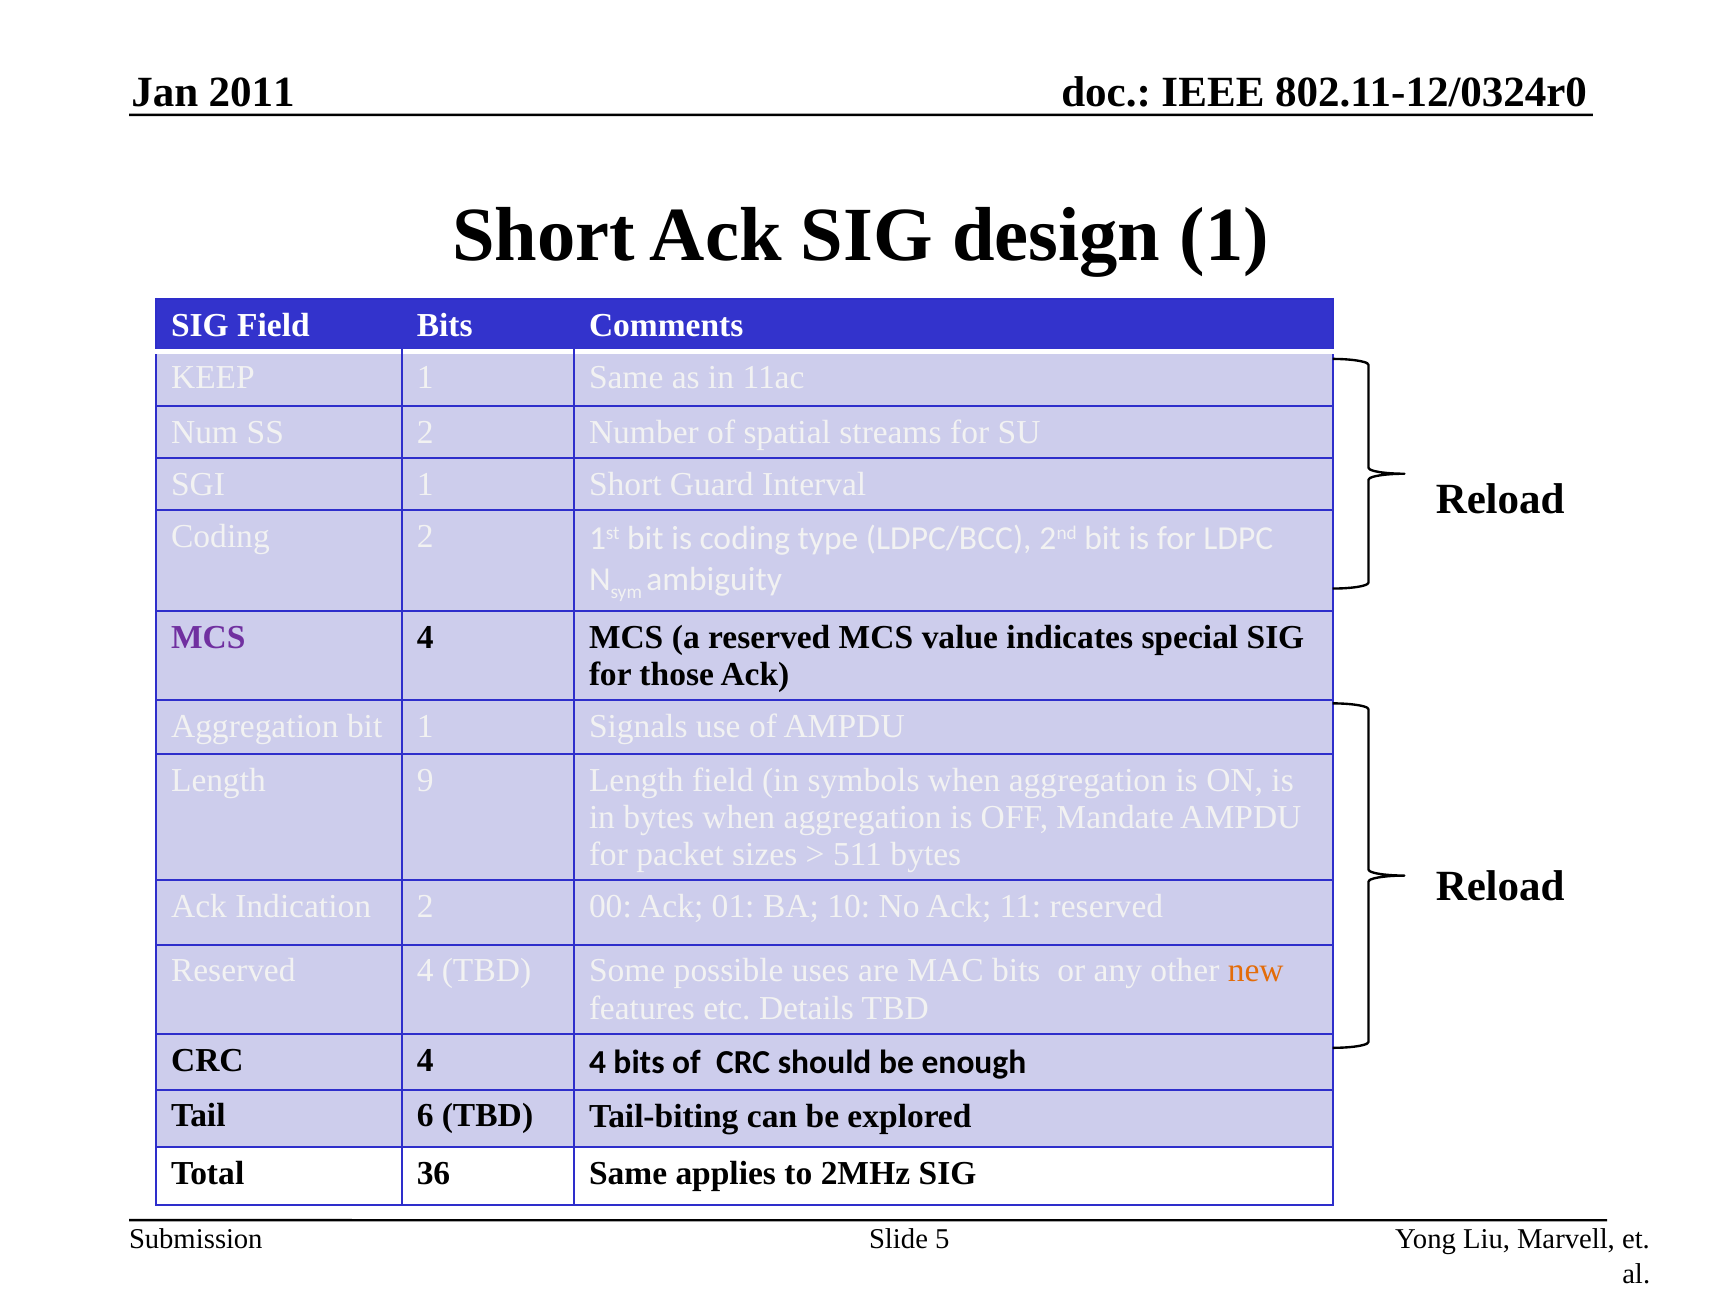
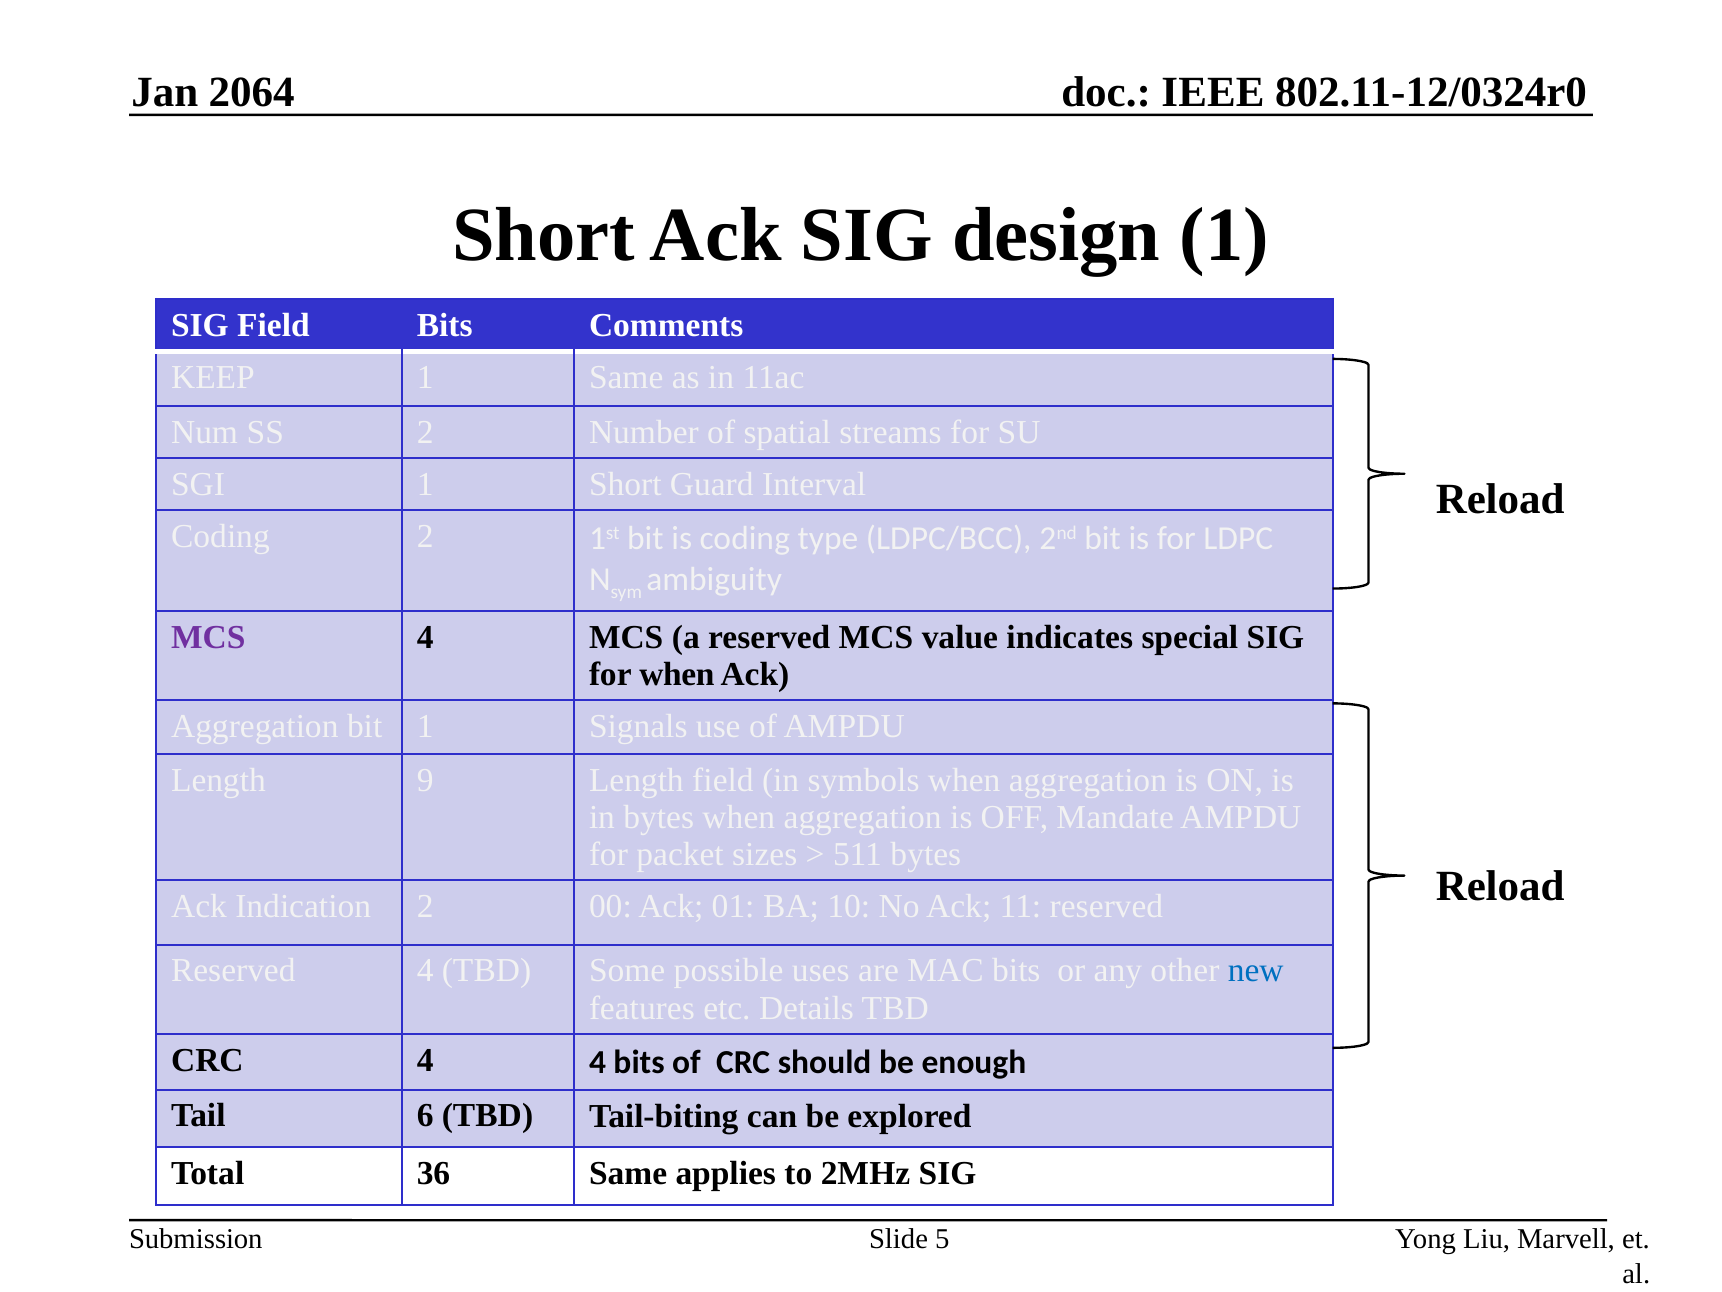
2011: 2011 -> 2064 (252, 92)
for those: those -> when (677, 674)
new colour: orange -> blue (1256, 971)
